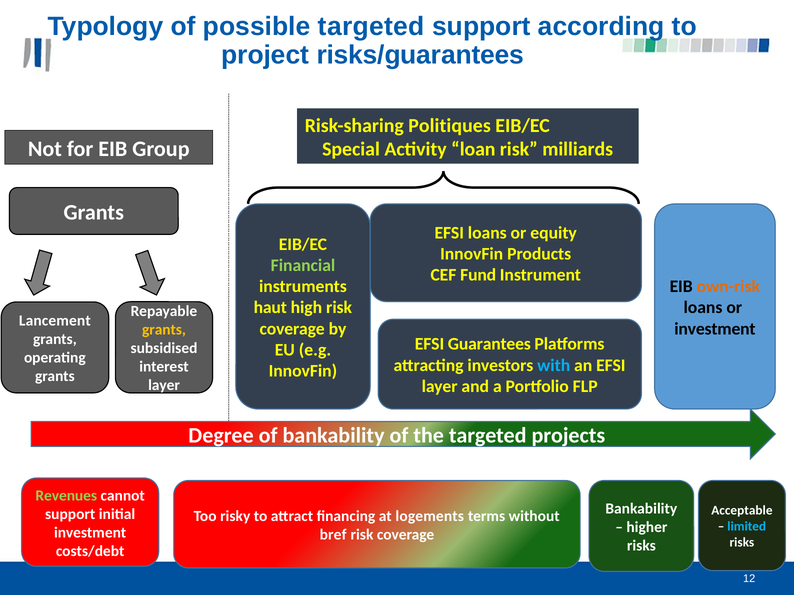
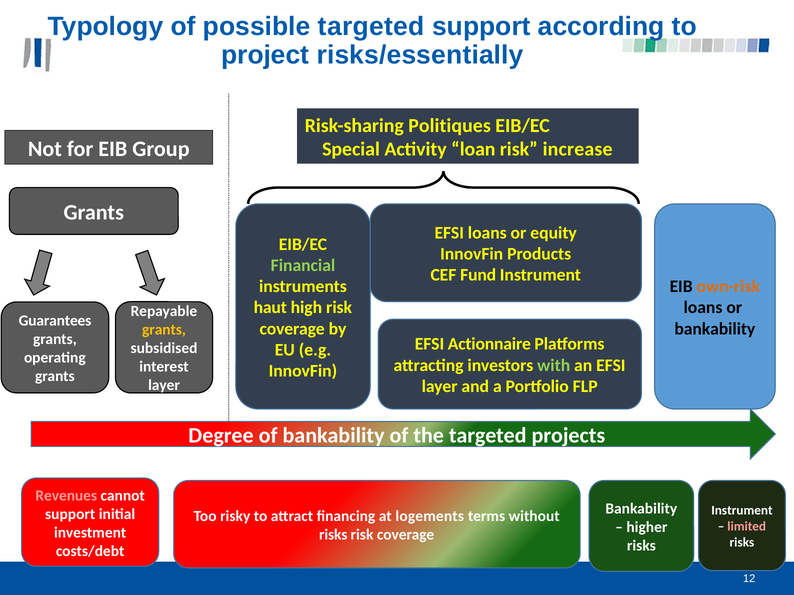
risks/guarantees: risks/guarantees -> risks/essentially (420, 55)
milliards: milliards -> increase (578, 149)
Lancement: Lancement -> Guarantees (55, 321)
investment: investment -> bankability (715, 329)
Guarantees: Guarantees -> Actionnaire (489, 344)
with colour: light blue -> light green (554, 366)
Revenues colour: light green -> pink (66, 496)
Acceptable: Acceptable -> Instrument (742, 511)
limited colour: light blue -> pink (747, 527)
bref: bref -> risks (333, 535)
